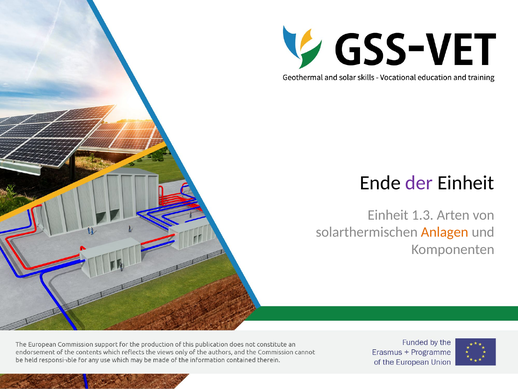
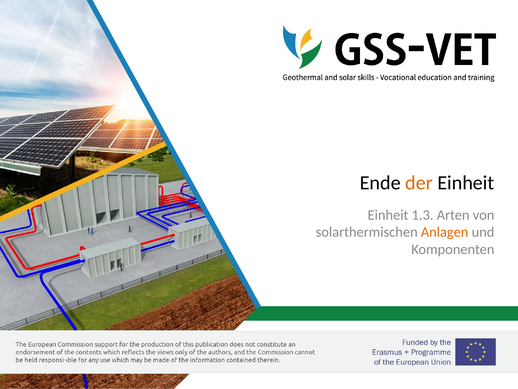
der colour: purple -> orange (419, 183)
